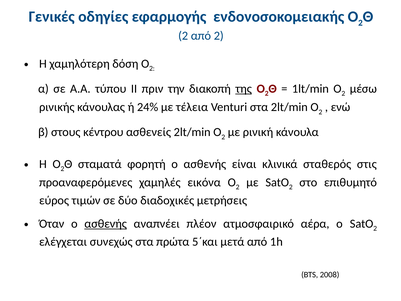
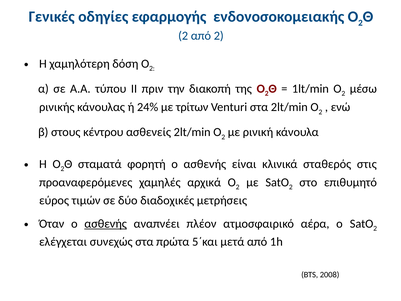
της underline: present -> none (244, 89)
τέλεια: τέλεια -> τρίτων (192, 107)
εικόνα: εικόνα -> αρχικά (204, 182)
